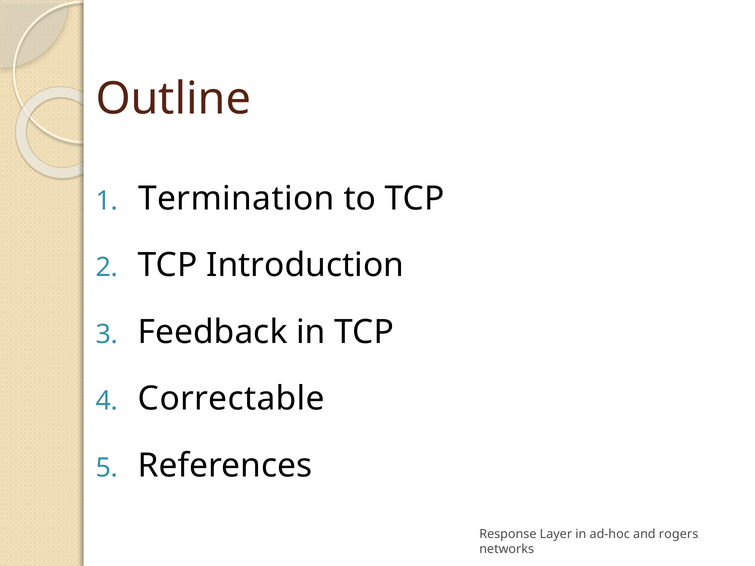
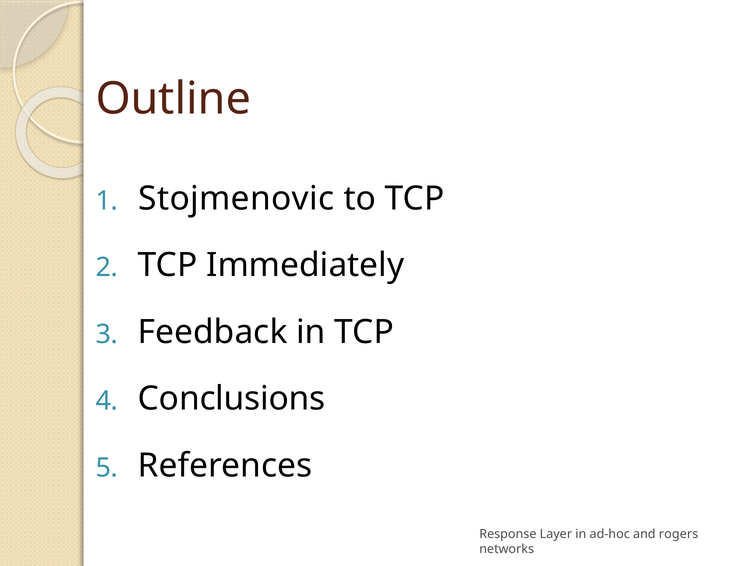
Termination: Termination -> Stojmenovic (236, 199)
Introduction: Introduction -> Immediately (305, 265)
Correctable: Correctable -> Conclusions (232, 399)
